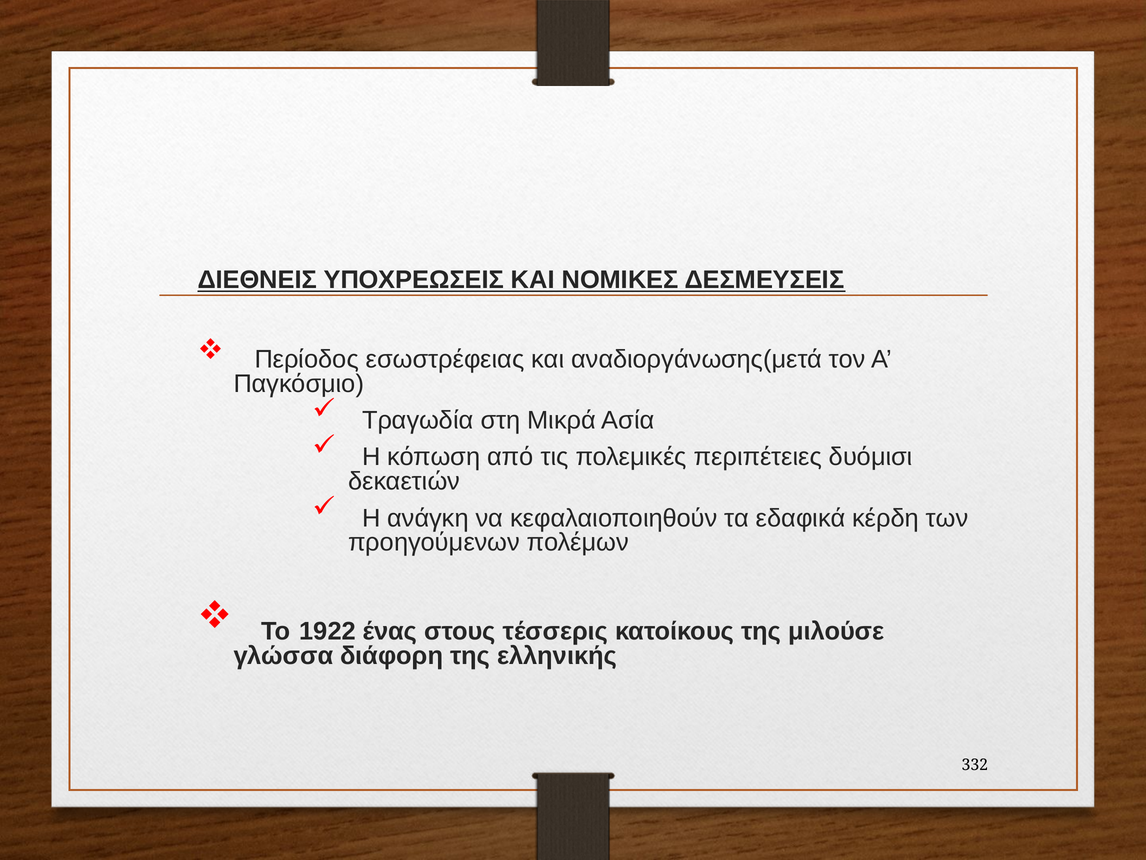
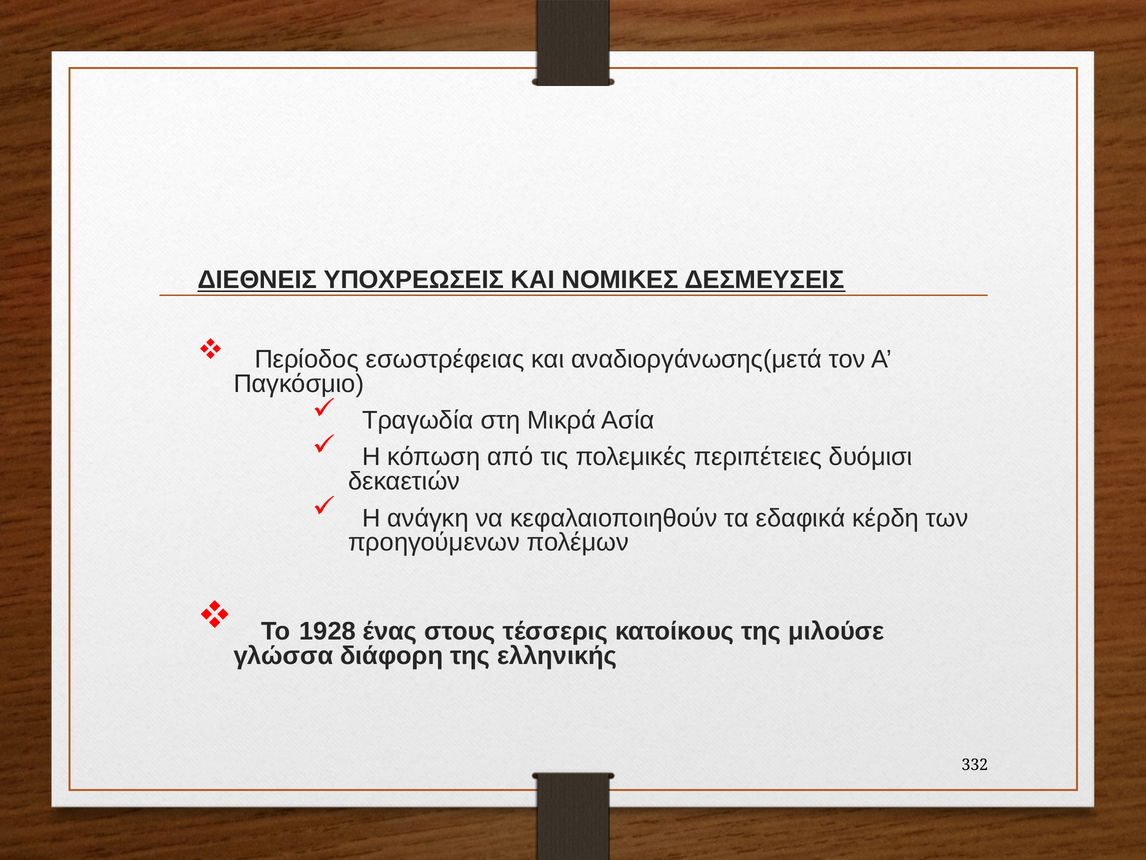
1922: 1922 -> 1928 (328, 631)
